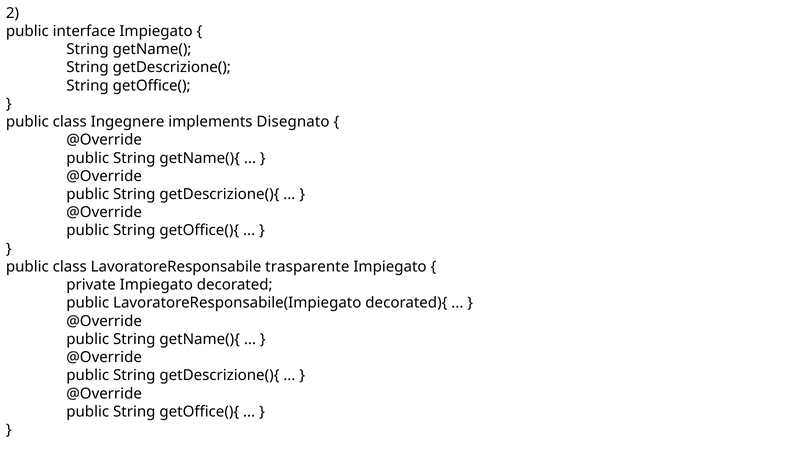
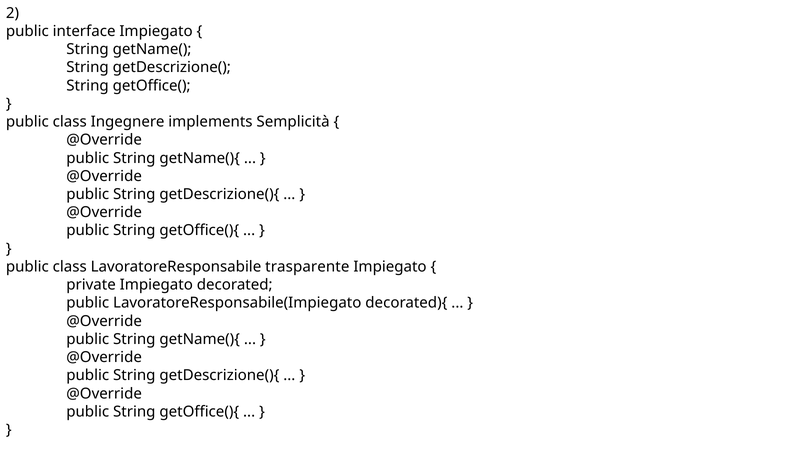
Disegnato: Disegnato -> Semplicità (293, 122)
